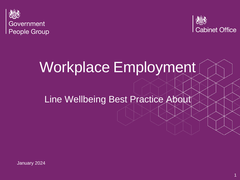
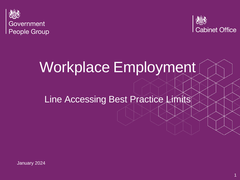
Wellbeing: Wellbeing -> Accessing (85, 99)
About: About -> Limits (178, 99)
